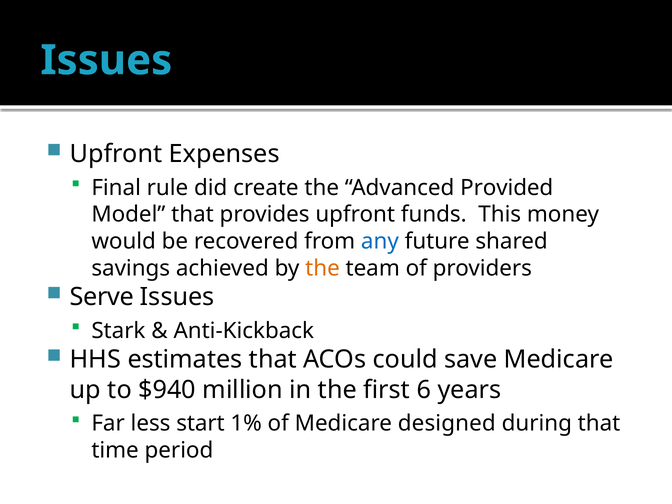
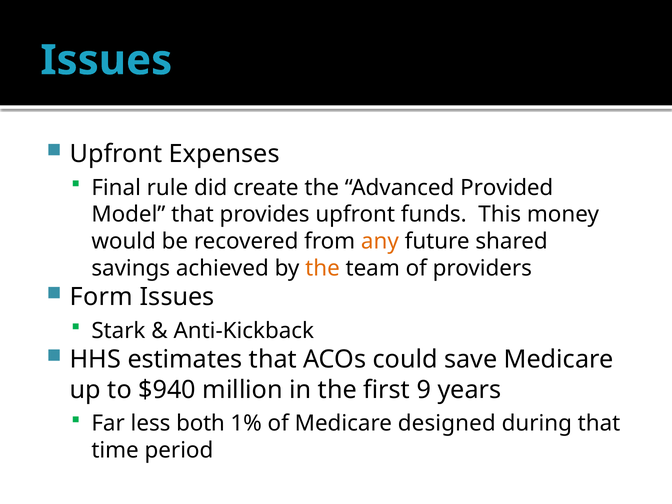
any colour: blue -> orange (380, 241)
Serve: Serve -> Form (102, 297)
6: 6 -> 9 (424, 390)
start: start -> both (201, 423)
